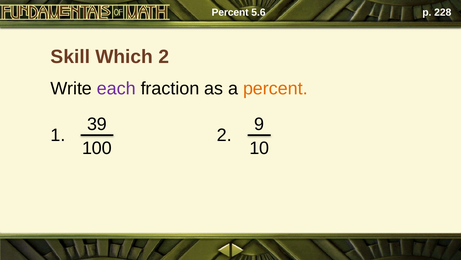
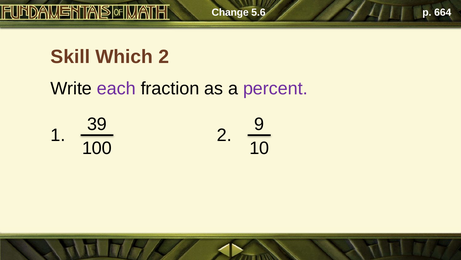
Percent: Percent -> Change (230, 12)
228: 228 -> 664 (443, 12)
percent colour: orange -> purple (275, 88)
